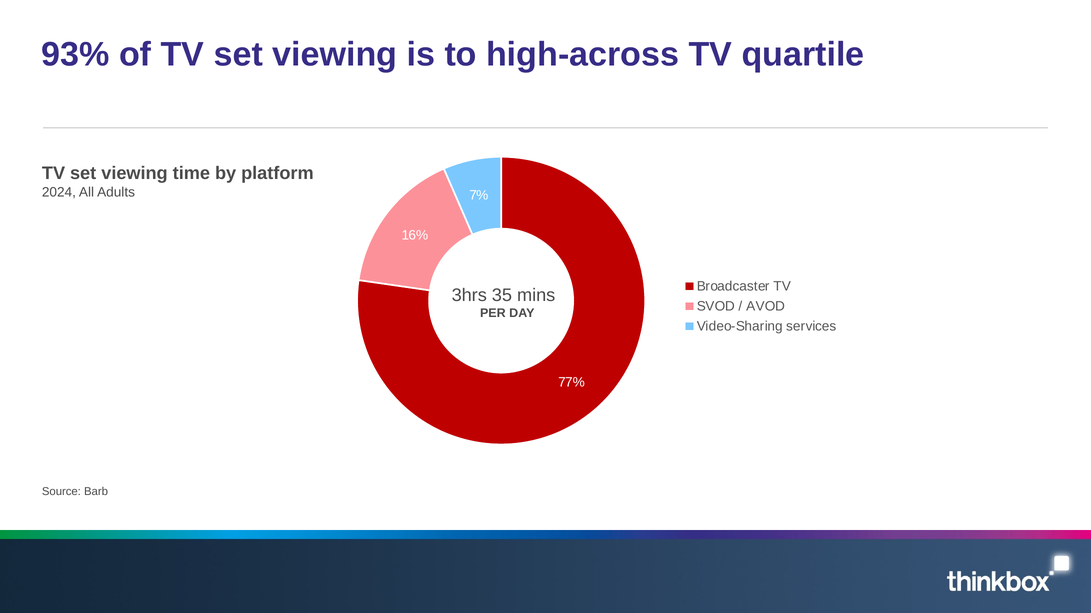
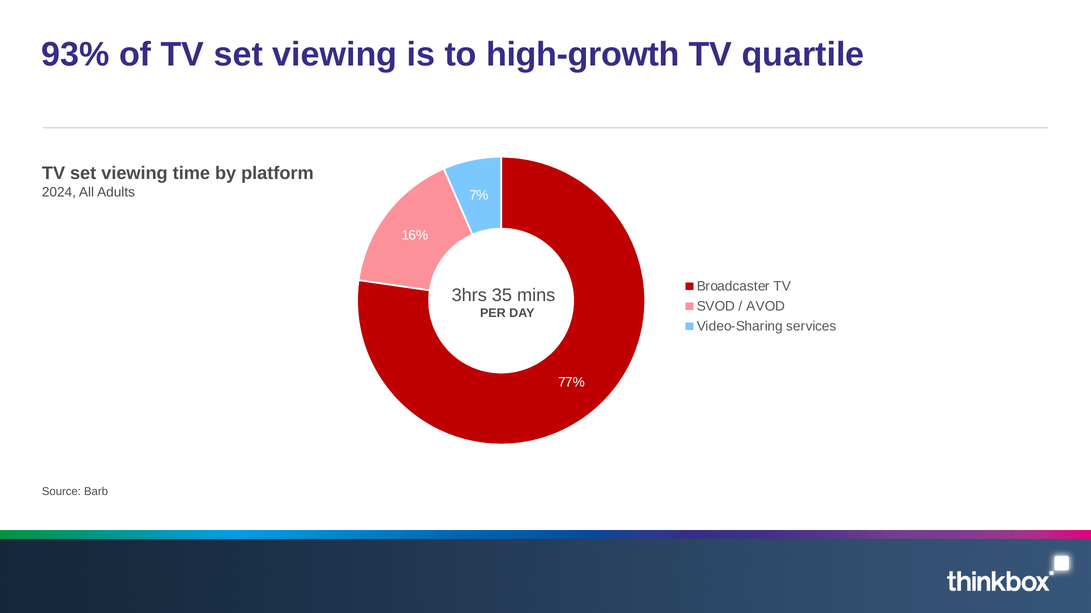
high-across: high-across -> high-growth (583, 55)
